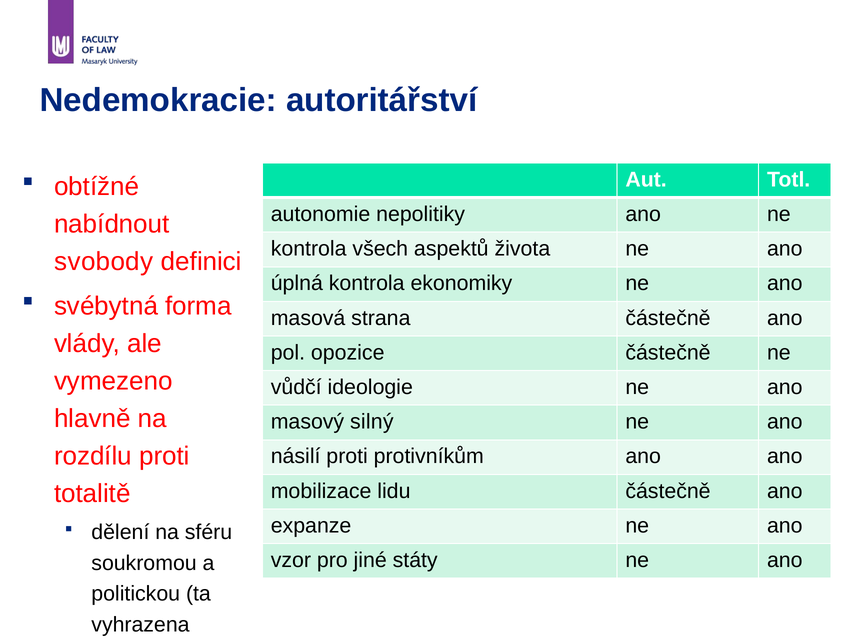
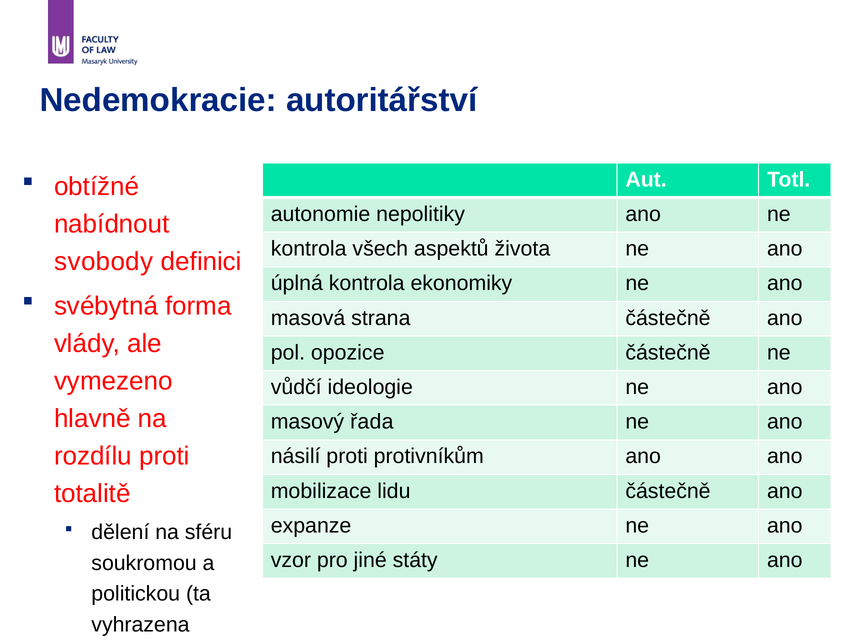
silný: silný -> řada (372, 422)
